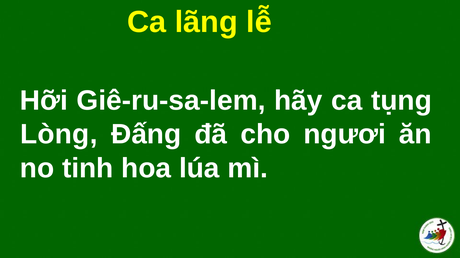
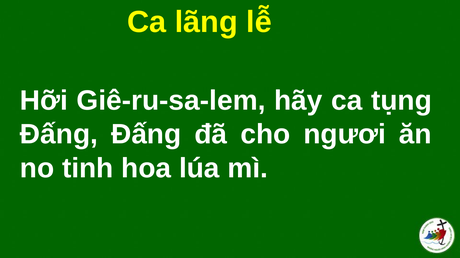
Lòng: Lòng -> Đấng (59, 135)
